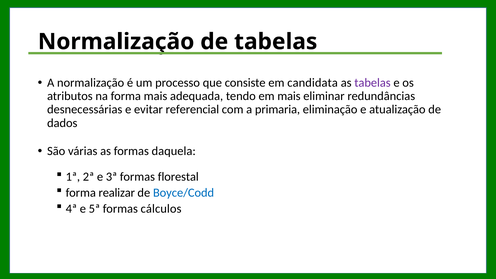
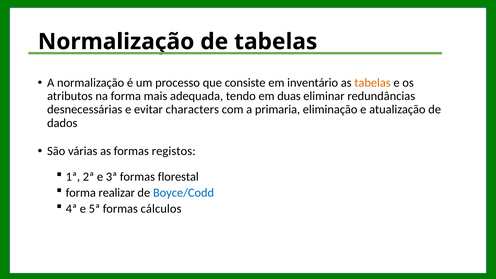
candidata: candidata -> inventário (313, 83)
tabelas colour: purple -> orange (373, 83)
em mais: mais -> duas (289, 96)
referencial: referencial -> characters (192, 110)
daquela: daquela -> registos (174, 151)
